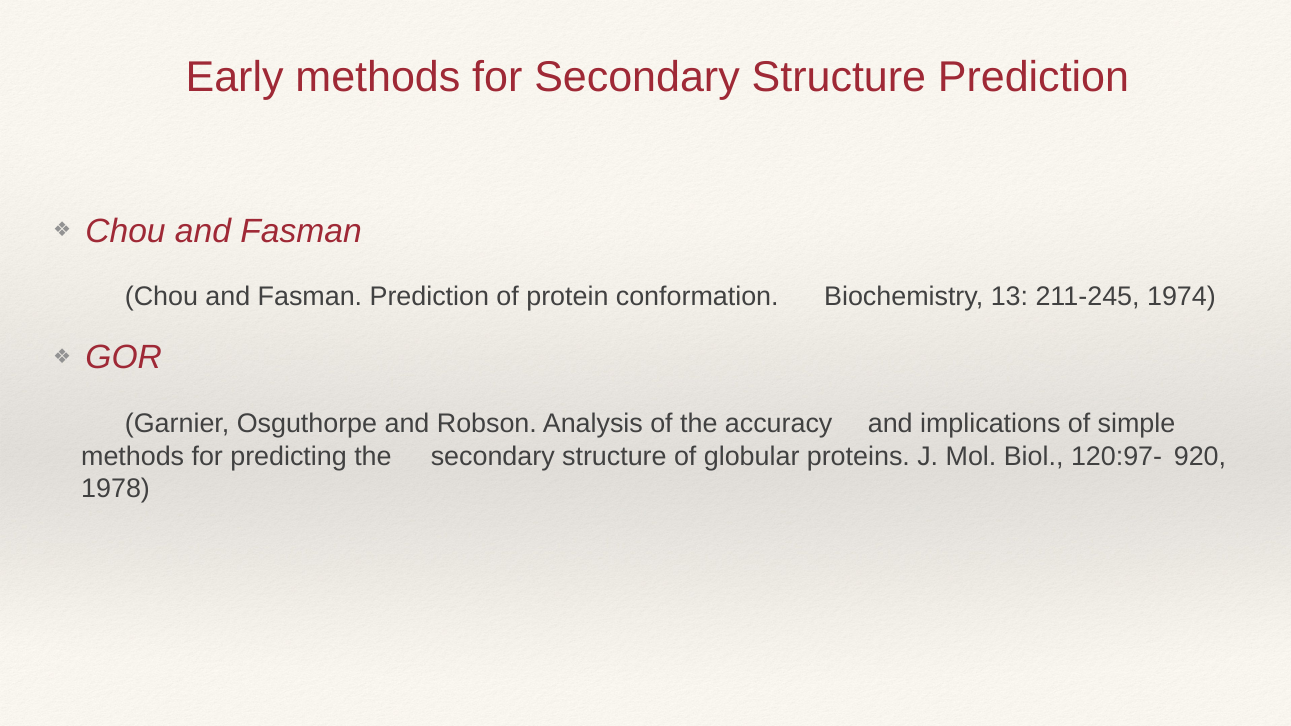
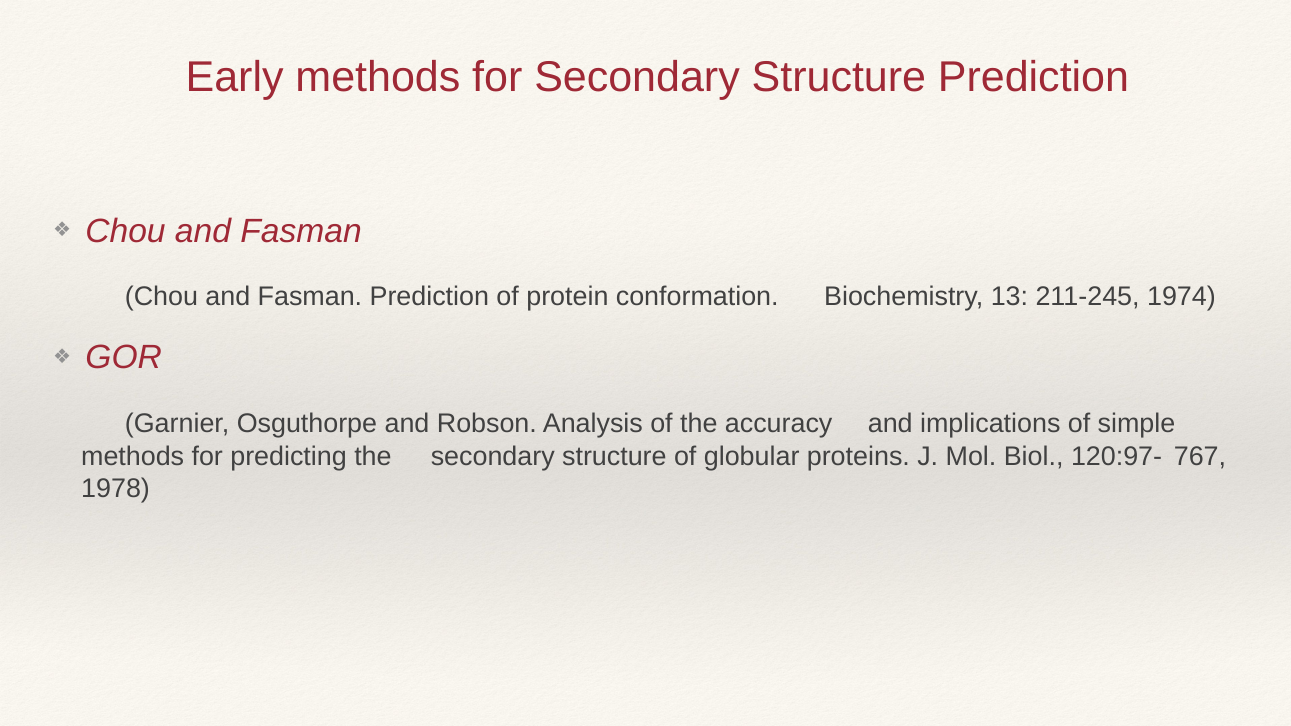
920: 920 -> 767 (1200, 457)
